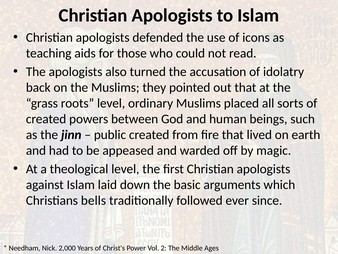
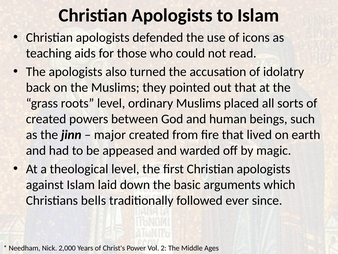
public: public -> major (110, 134)
